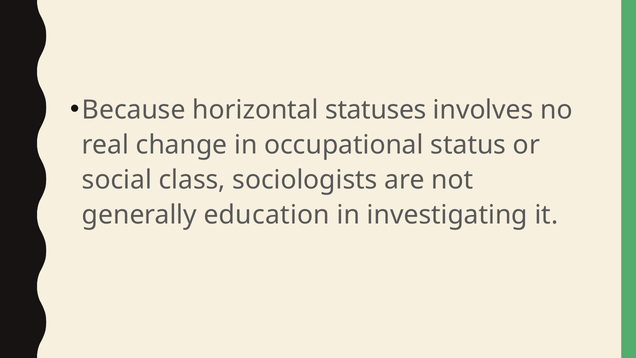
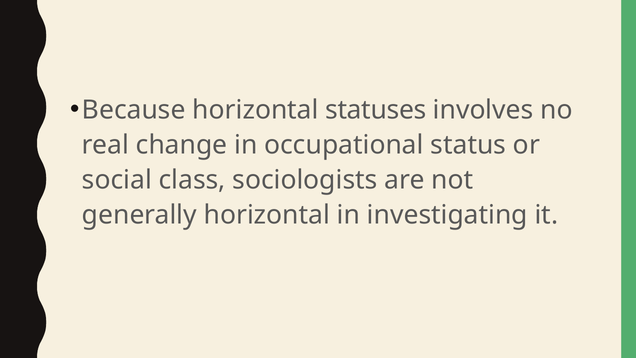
generally education: education -> horizontal (267, 215)
